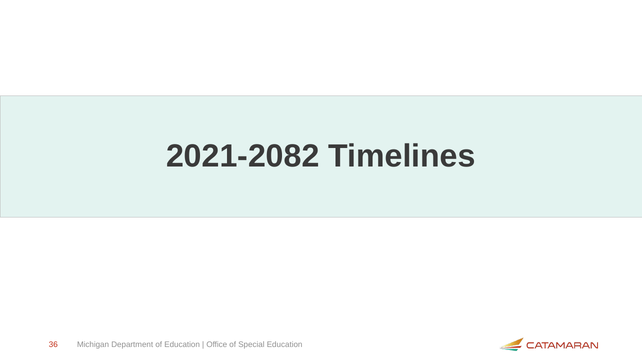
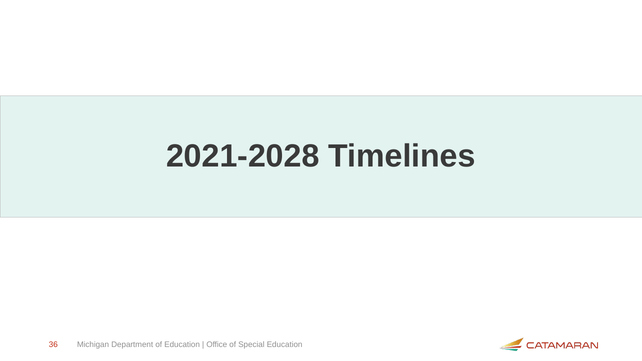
2021-2082: 2021-2082 -> 2021-2028 (243, 156)
